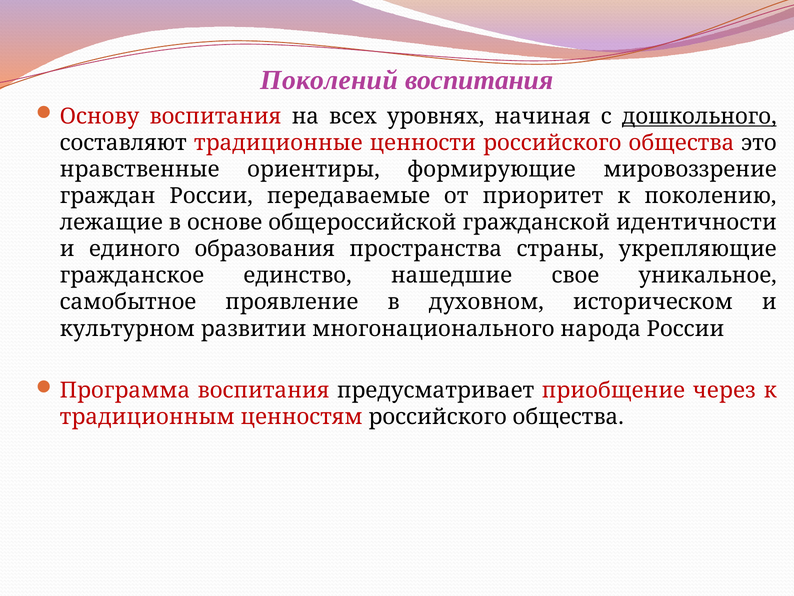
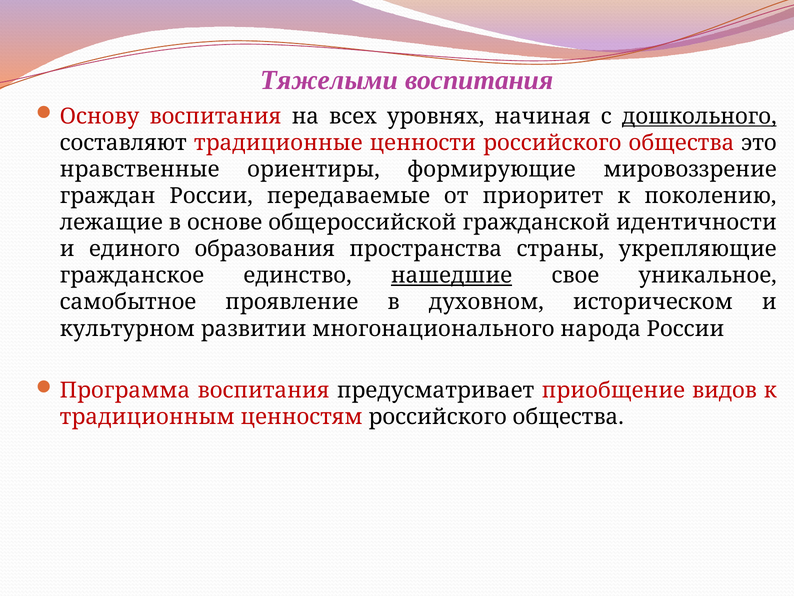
Поколений: Поколений -> Тяжелыми (329, 80)
нашедшие underline: none -> present (452, 275)
через: через -> видов (724, 390)
